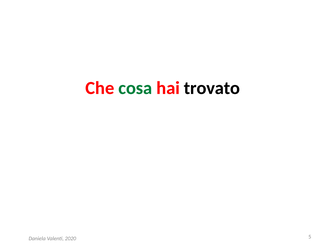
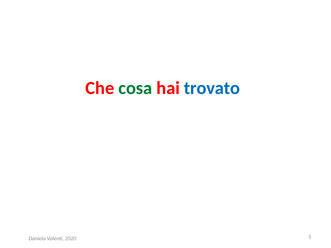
trovato colour: black -> blue (212, 88)
